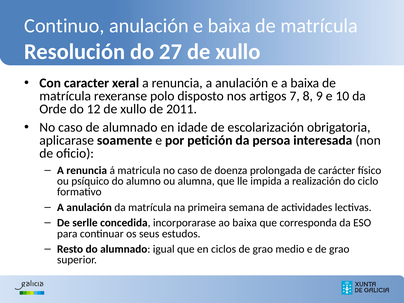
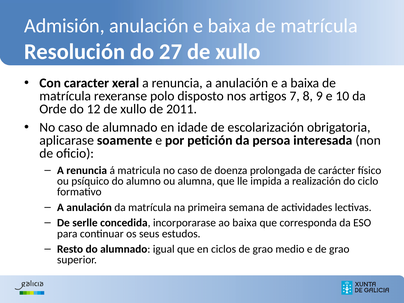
Continuo: Continuo -> Admisión (64, 26)
